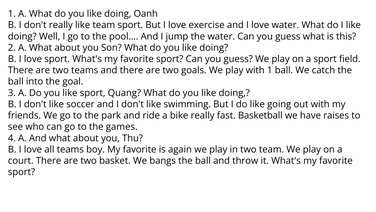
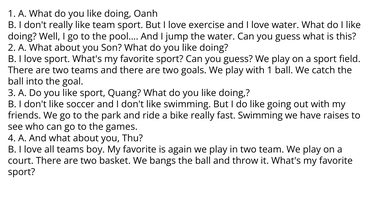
fast Basketball: Basketball -> Swimming (260, 115)
